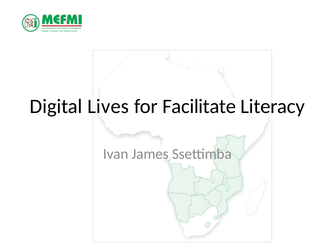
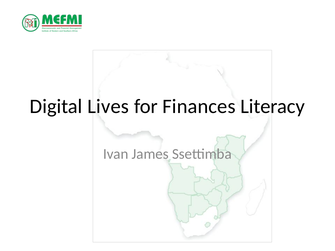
Facilitate: Facilitate -> Finances (199, 106)
